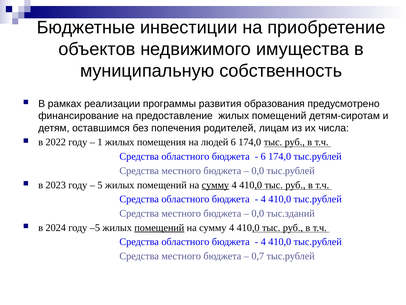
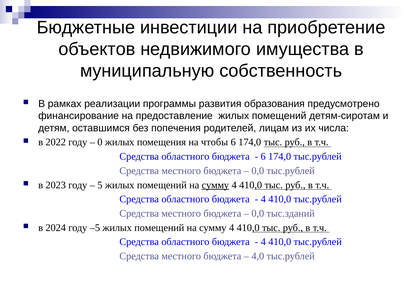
1: 1 -> 0 (100, 142)
людей: людей -> чтобы (215, 142)
помещений underline: present -> none (159, 227)
0,7: 0,7 -> 4,0 (258, 256)
